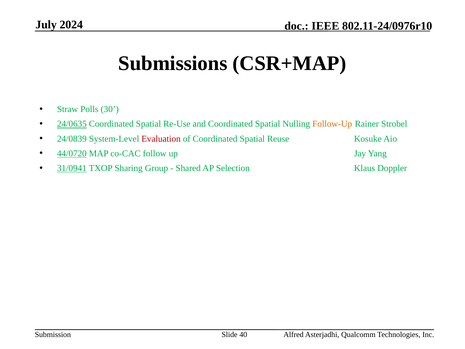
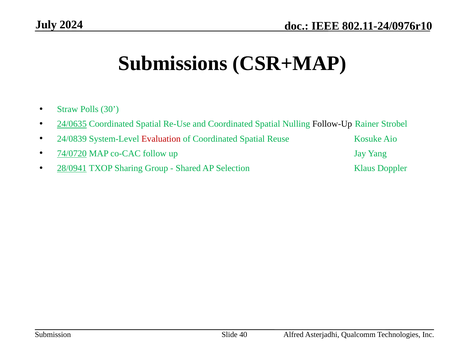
Follow-Up colour: orange -> black (332, 124)
44/0720: 44/0720 -> 74/0720 (72, 153)
31/0941: 31/0941 -> 28/0941 (72, 168)
